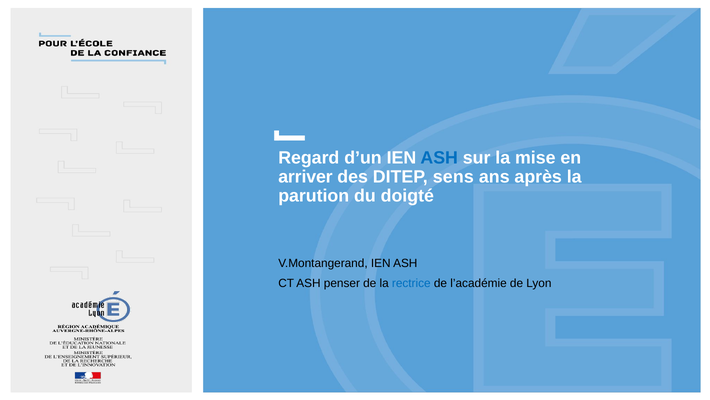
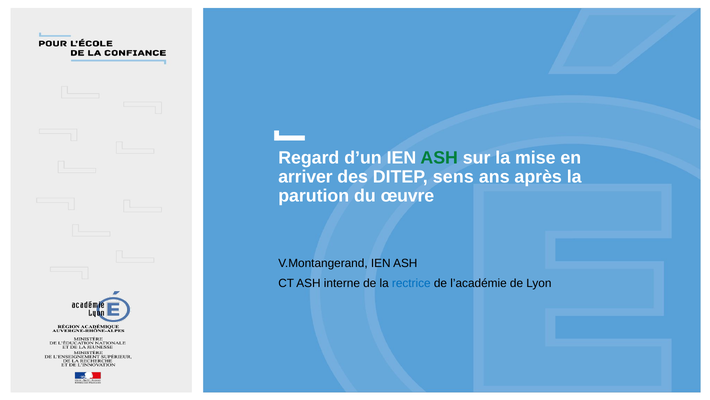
ASH colour: blue -> green (439, 157)
doigté: doigté -> œuvre (407, 196)
penser: penser -> interne (342, 283)
